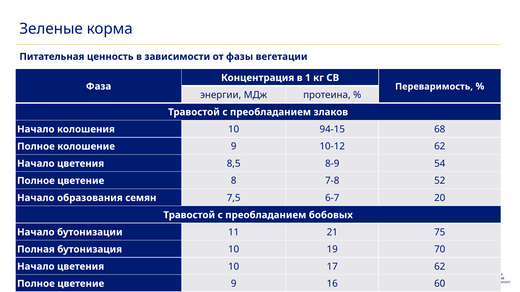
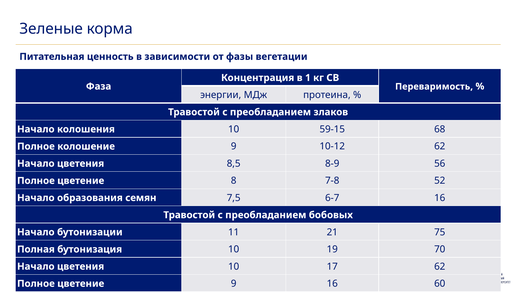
94-15: 94-15 -> 59-15 (332, 129)
54: 54 -> 56 (440, 164)
6-7 20: 20 -> 16 (440, 198)
